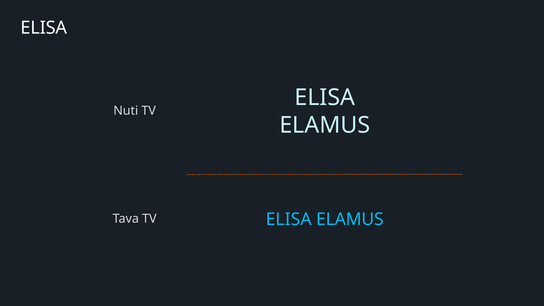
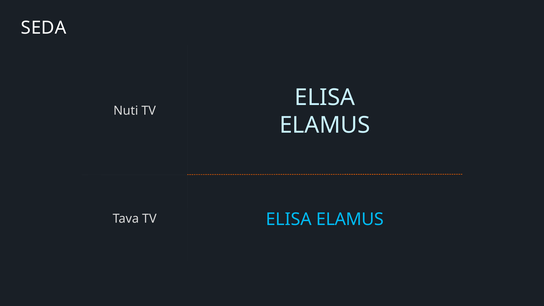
ELISA: ELISA -> SEDA (44, 28)
